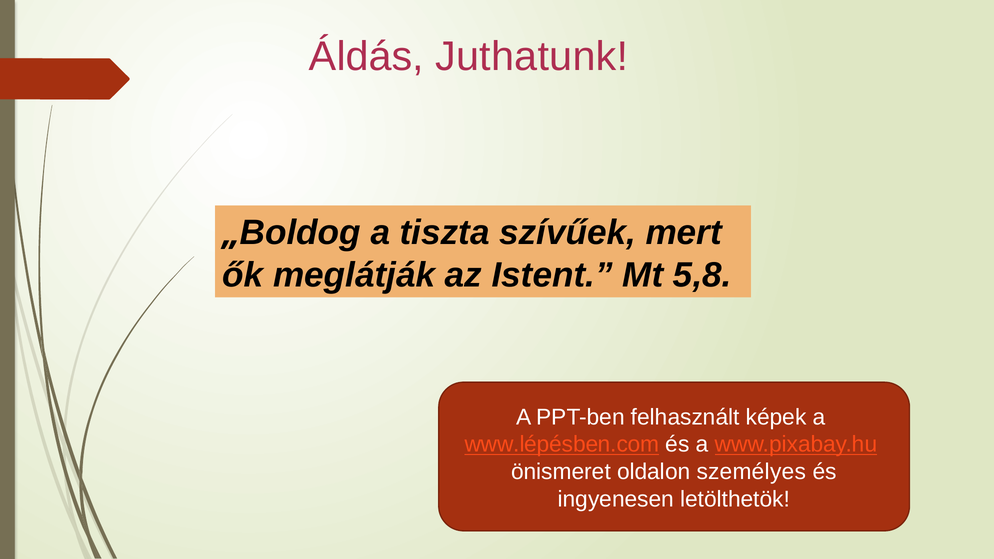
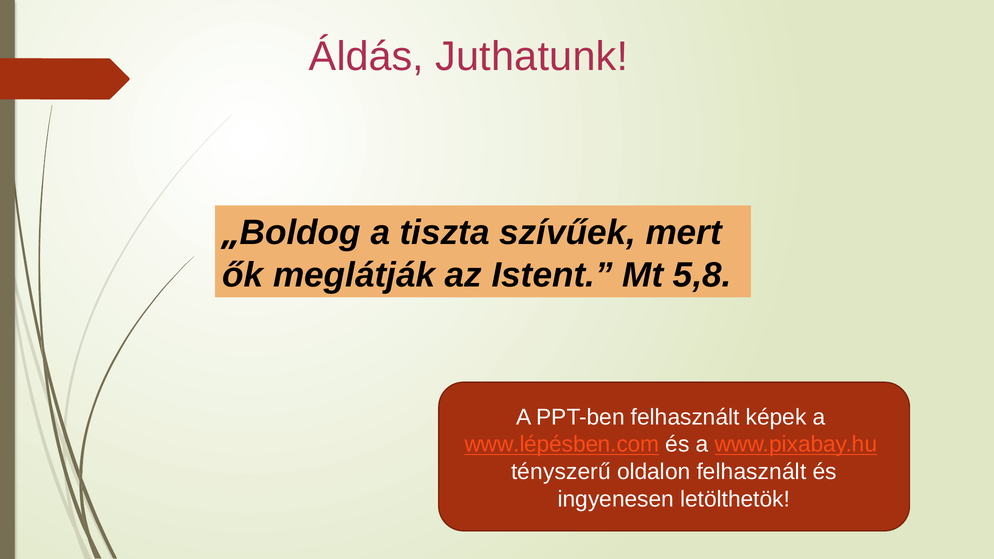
önismeret: önismeret -> tényszerű (561, 472)
oldalon személyes: személyes -> felhasznált (751, 472)
